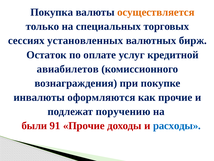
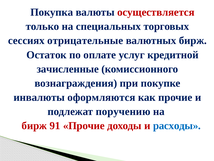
осуществляется colour: orange -> red (156, 12)
установленных: установленных -> отрицательные (85, 40)
авиабилетов: авиабилетов -> зачисленные (68, 69)
были: были -> бирж (34, 125)
